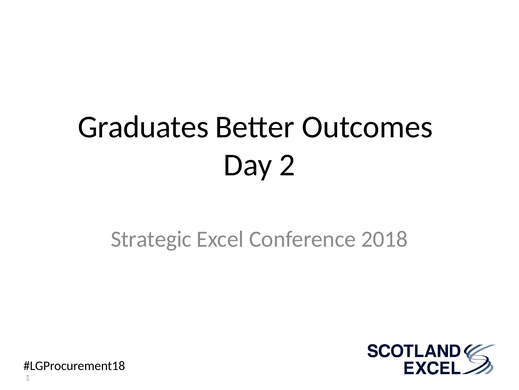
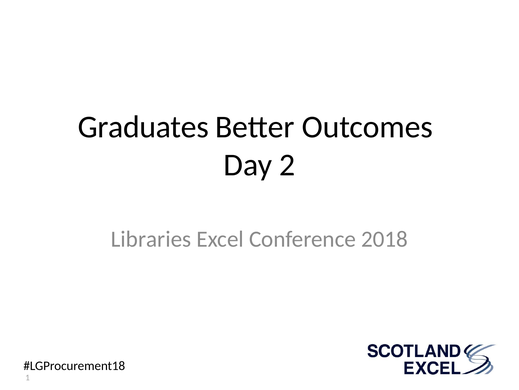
Strategic: Strategic -> Libraries (151, 239)
